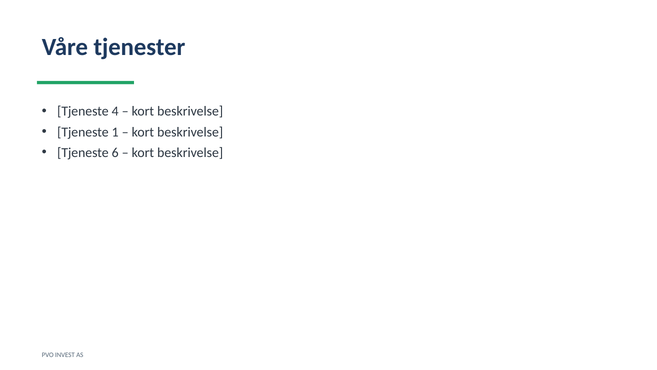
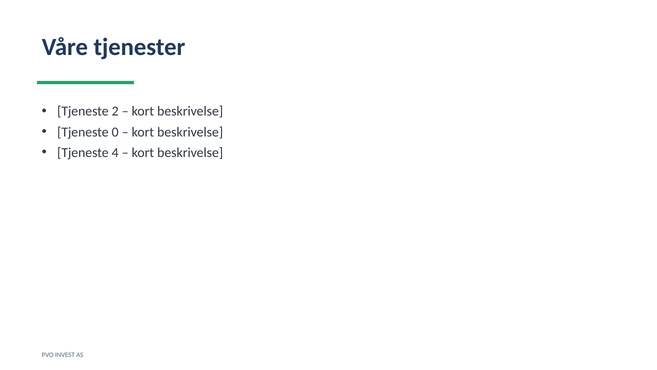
4: 4 -> 2 (115, 111)
1: 1 -> 0 (115, 132)
6: 6 -> 4 (115, 152)
